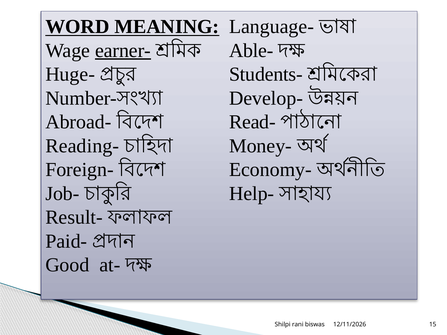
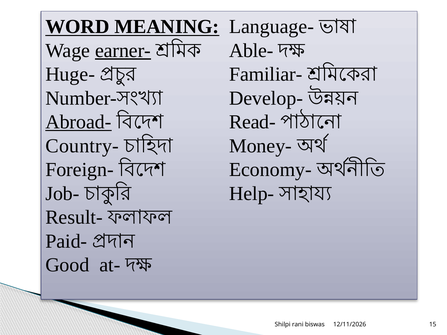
Students-: Students- -> Familiar- (266, 74)
Abroad- underline: none -> present (78, 122)
Reading-: Reading- -> Country- (82, 146)
